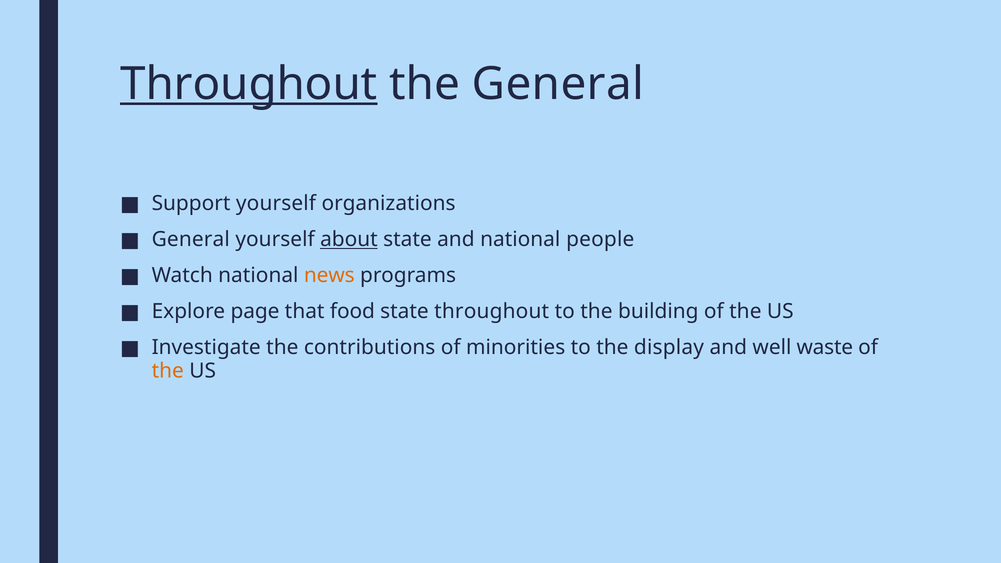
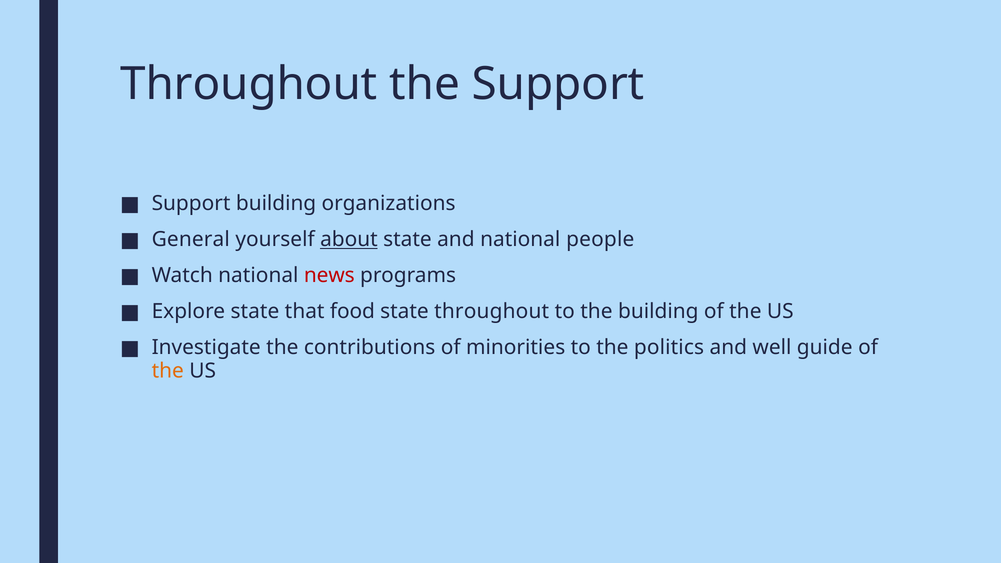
Throughout underline: present -> none (249, 84)
the General: General -> Support (558, 84)
Support yourself: yourself -> building (276, 203)
news colour: orange -> red (329, 275)
Explore page: page -> state (255, 312)
display: display -> politics (669, 348)
waste: waste -> guide (825, 348)
